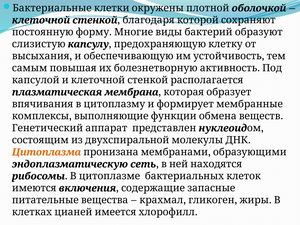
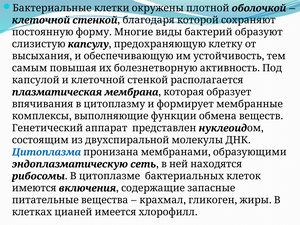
Цитоплазма colour: orange -> blue (46, 152)
